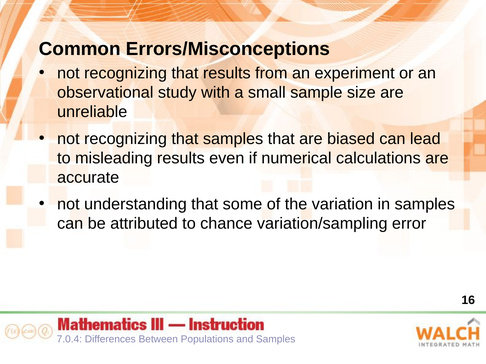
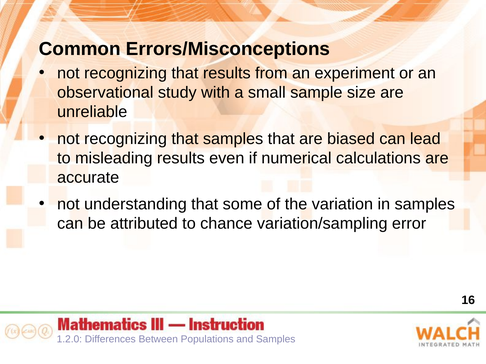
7.0.4: 7.0.4 -> 1.2.0 (69, 340)
